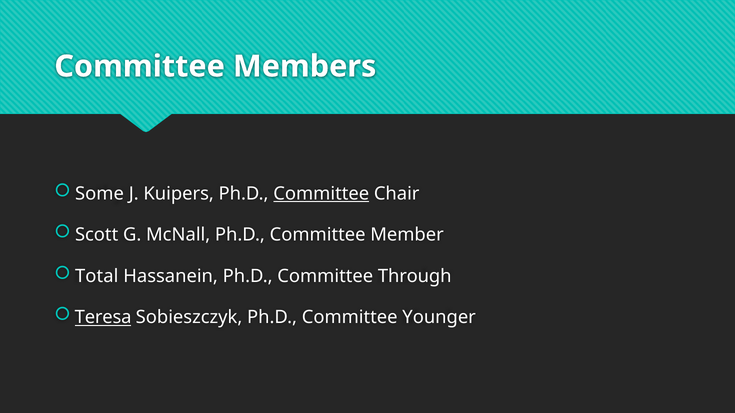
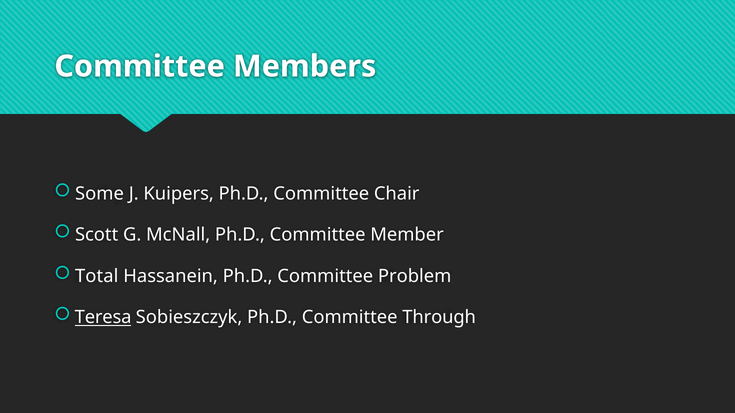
Committee underline: present -> none (321, 194)
Through: Through -> Problem (415, 276)
Younger: Younger -> Through (439, 318)
